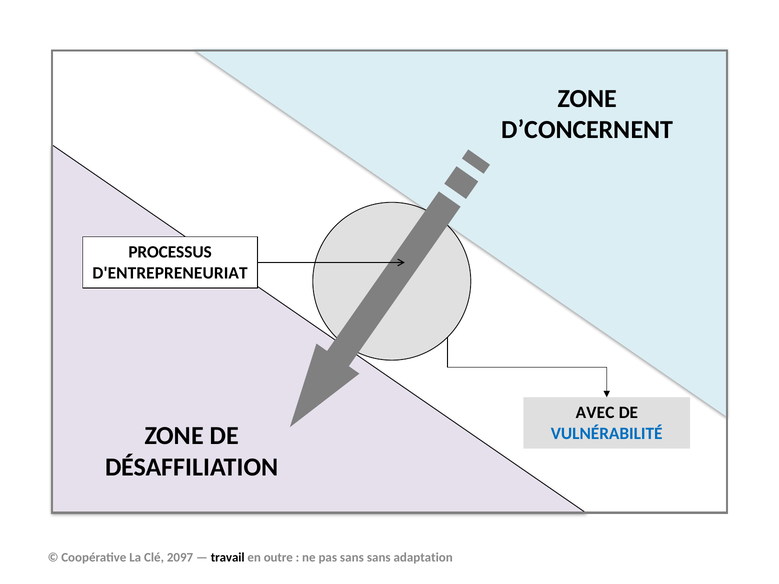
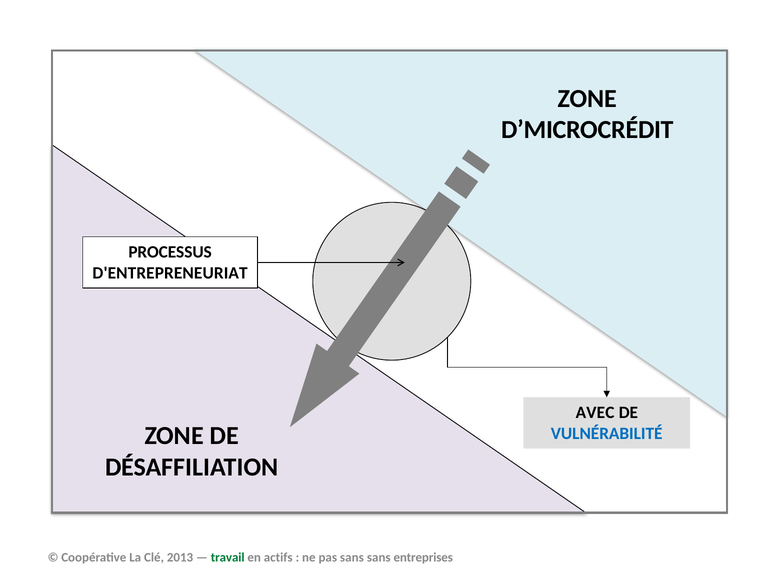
D’CONCERNENT: D’CONCERNENT -> D’MICROCRÉDIT (587, 130)
2097: 2097 -> 2013 (180, 558)
travail colour: black -> green (228, 558)
outre: outre -> actifs (278, 558)
adaptation: adaptation -> entreprises (423, 558)
